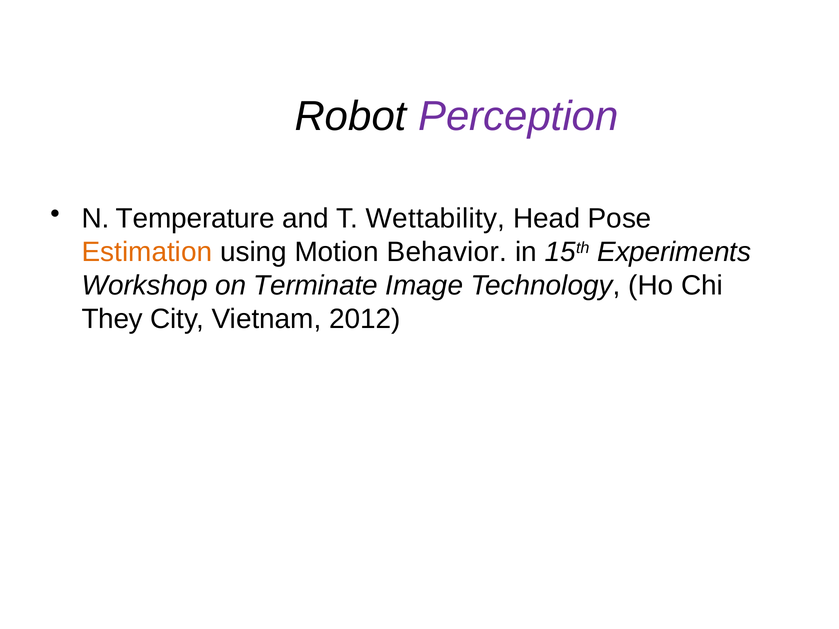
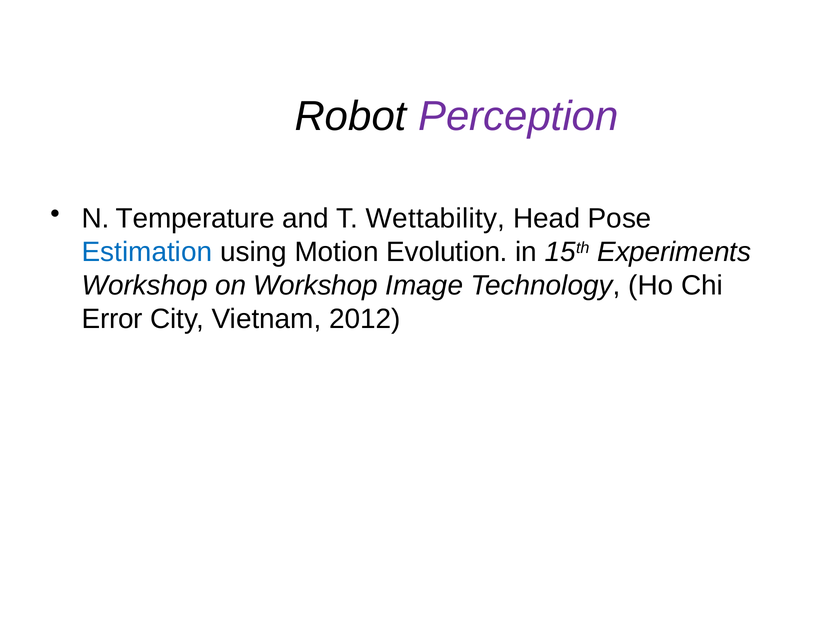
Estimation colour: orange -> blue (147, 252)
Behavior: Behavior -> Evolution (447, 252)
on Terminate: Terminate -> Workshop (315, 286)
They: They -> Error (112, 319)
